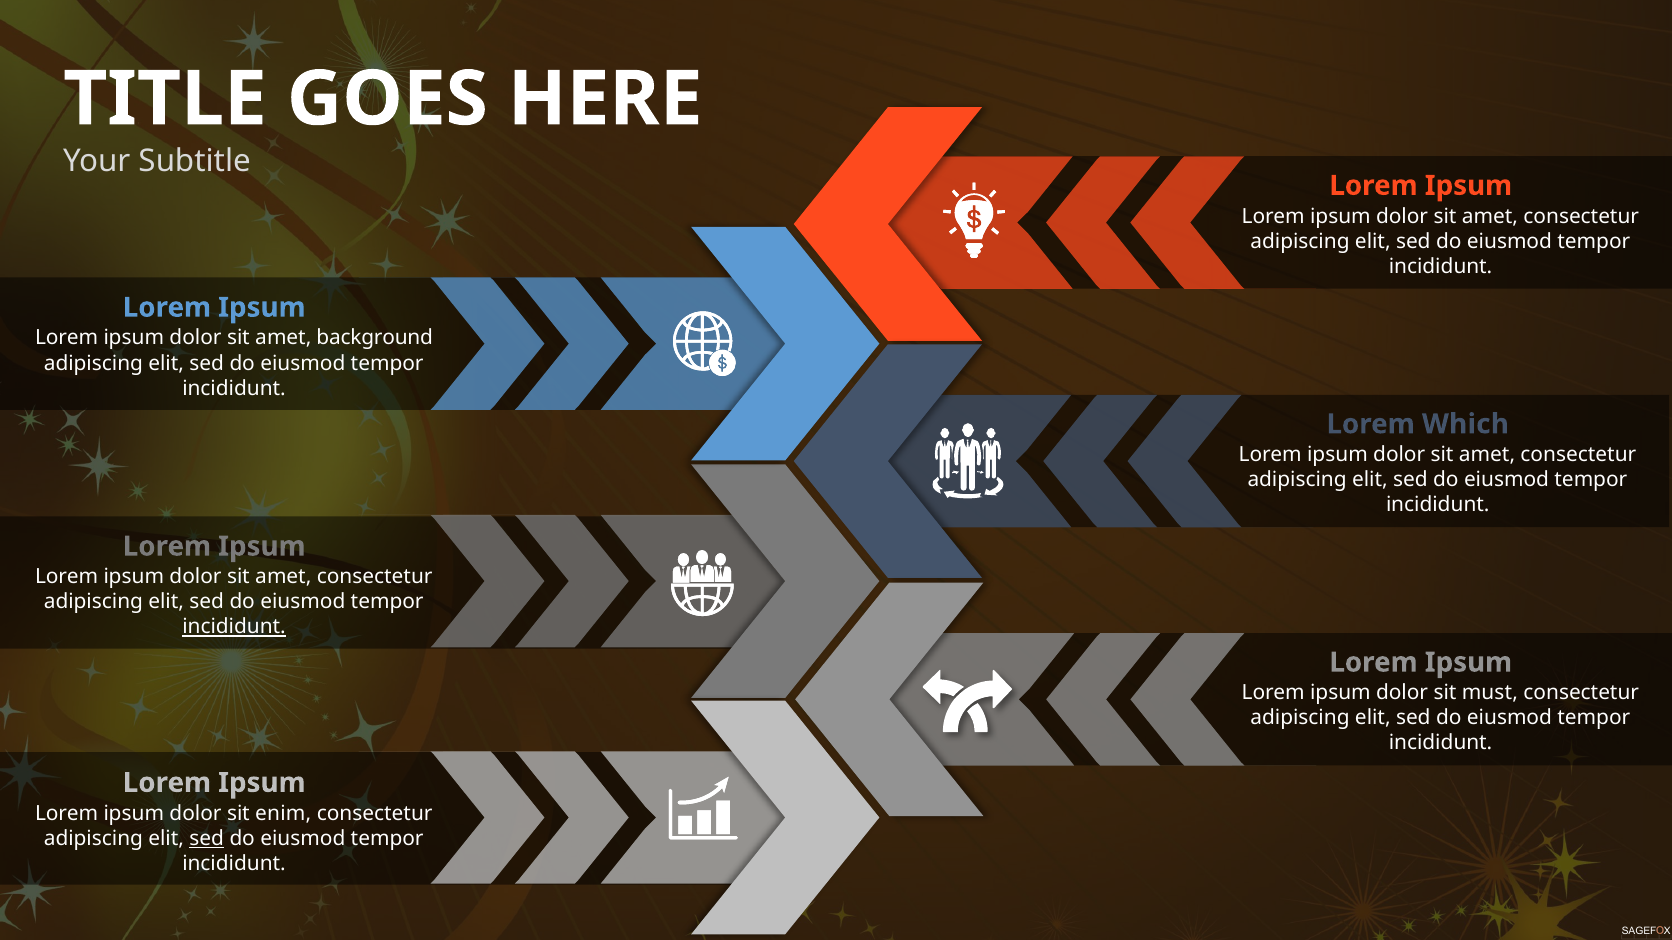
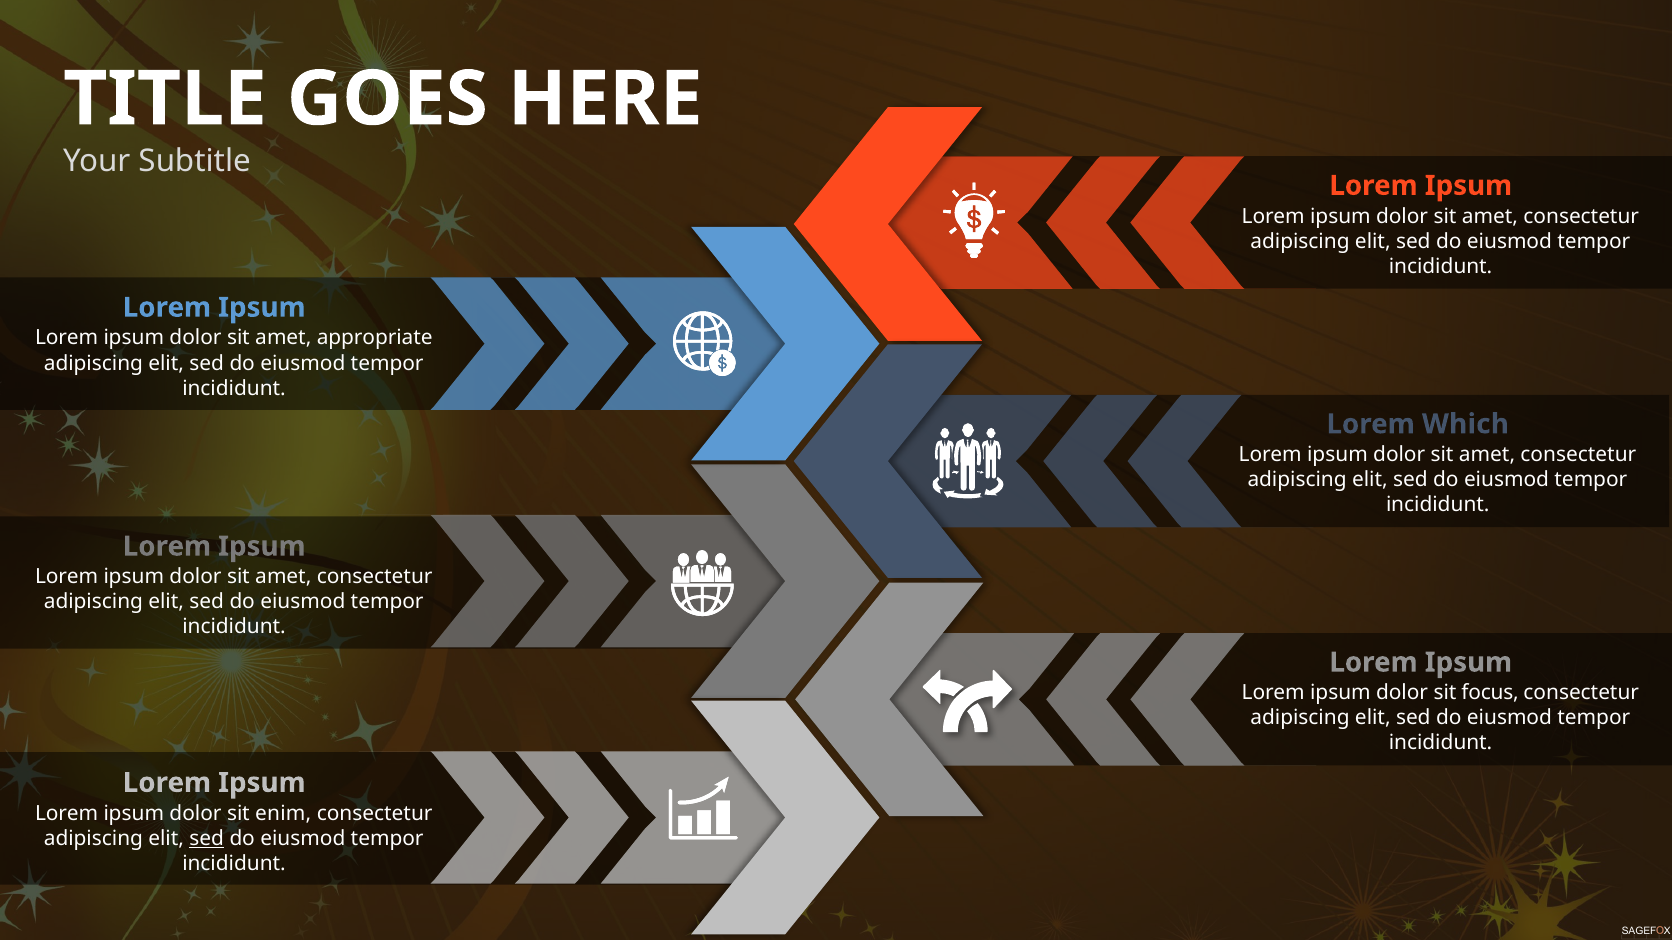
background: background -> appropriate (375, 338)
incididunt underline: present -> none (234, 627)
must: must -> focus (1490, 693)
